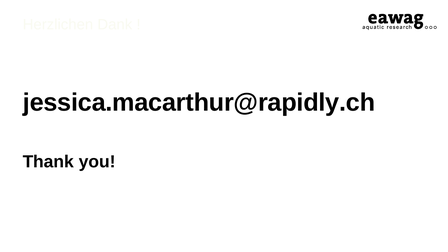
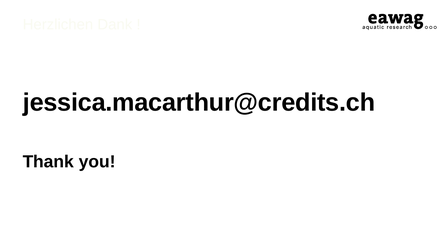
jessica.macarthur@rapidly.ch: jessica.macarthur@rapidly.ch -> jessica.macarthur@credits.ch (199, 103)
